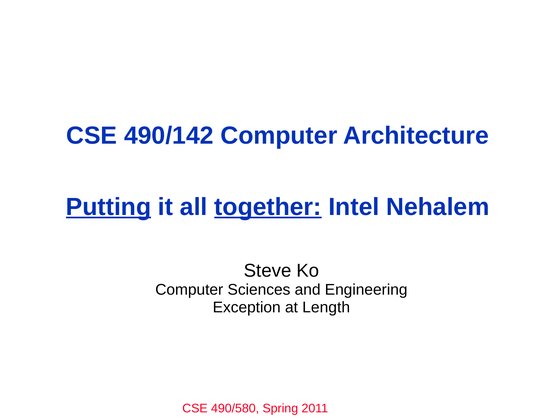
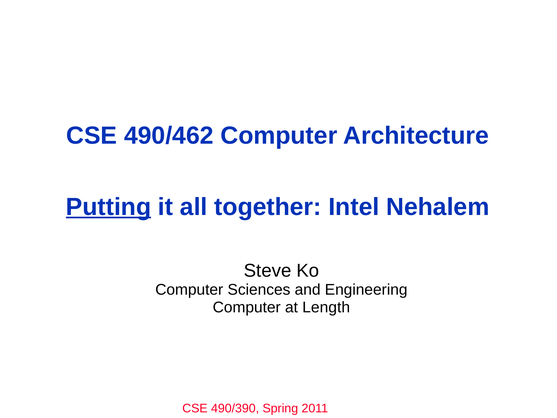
490/142: 490/142 -> 490/462 (169, 135)
together underline: present -> none (268, 207)
Exception: Exception -> Computer (247, 307)
490/580: 490/580 -> 490/390 (235, 408)
